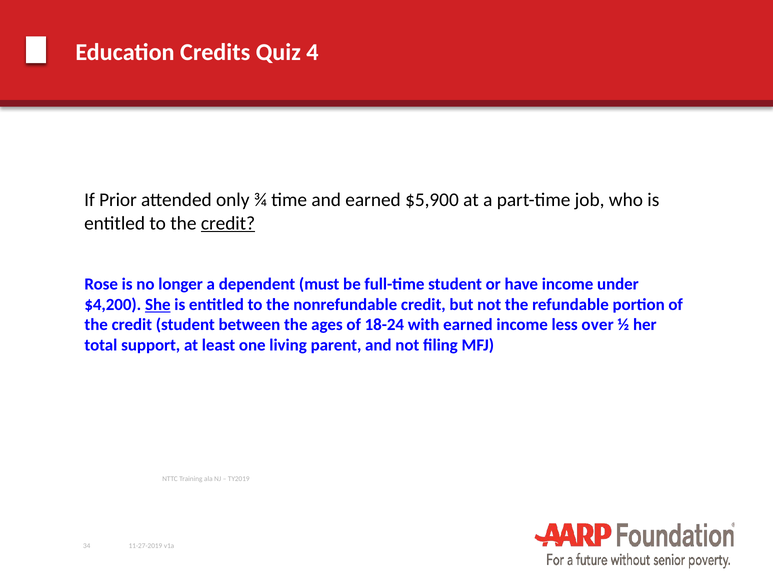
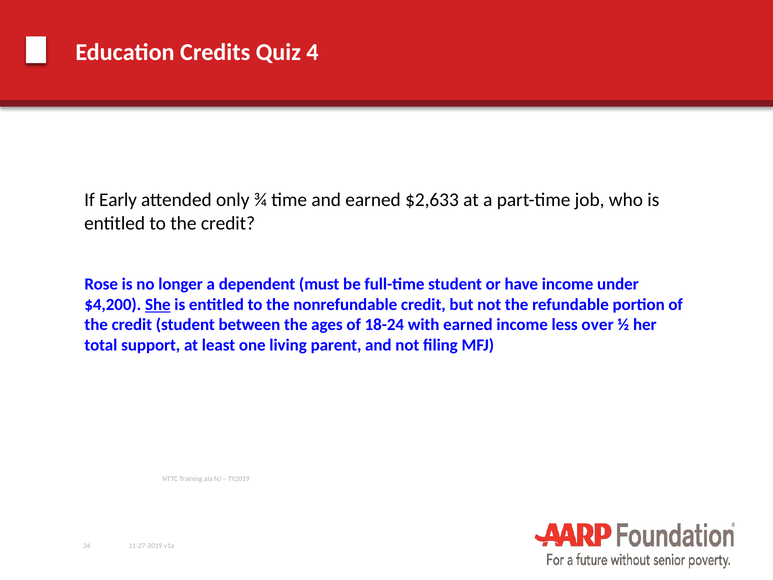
Prior: Prior -> Early (118, 200)
$5,900: $5,900 -> $2,633 (432, 200)
credit underline: present -> none (228, 223)
